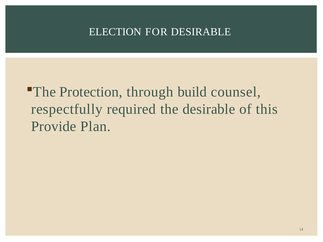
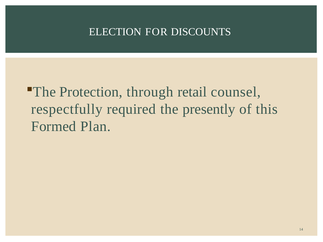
FOR DESIRABLE: DESIRABLE -> DISCOUNTS (201, 32)
build: build -> retail (192, 92)
the desirable: desirable -> presently (209, 109)
Provide: Provide -> Formed (54, 127)
